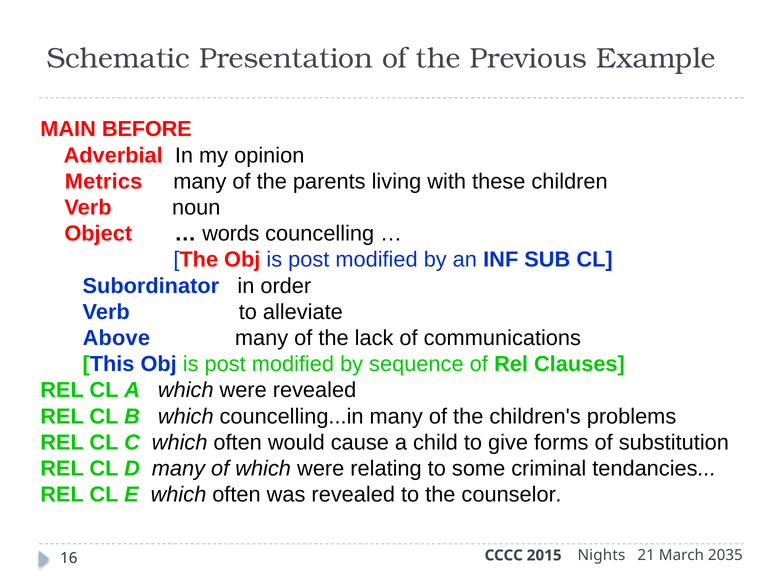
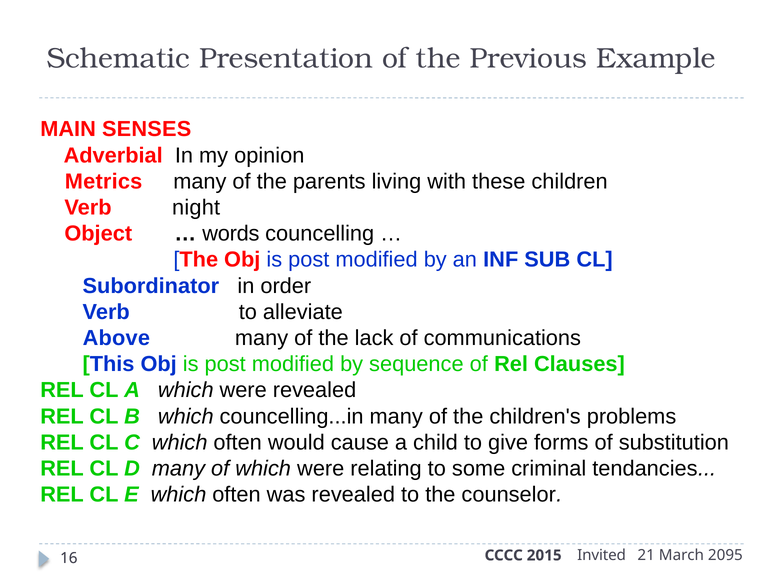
BEFORE: BEFORE -> SENSES (147, 129)
noun: noun -> night (196, 208)
Nights: Nights -> Invited (602, 556)
2035: 2035 -> 2095 (725, 556)
